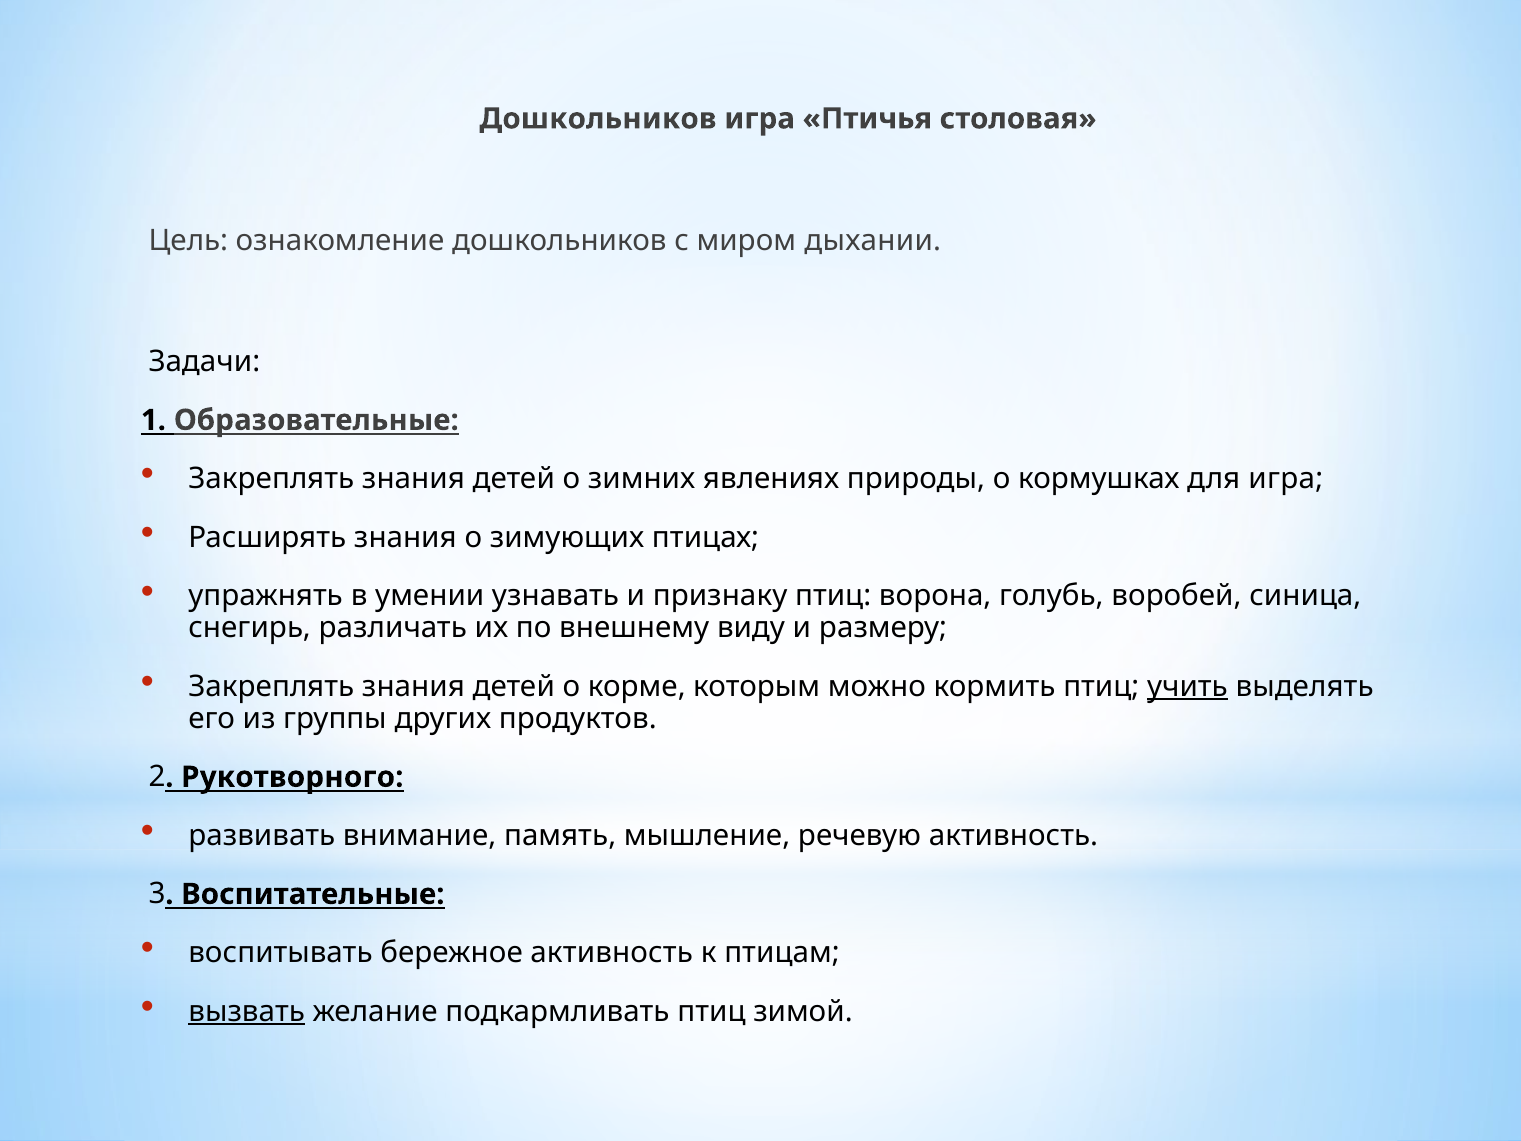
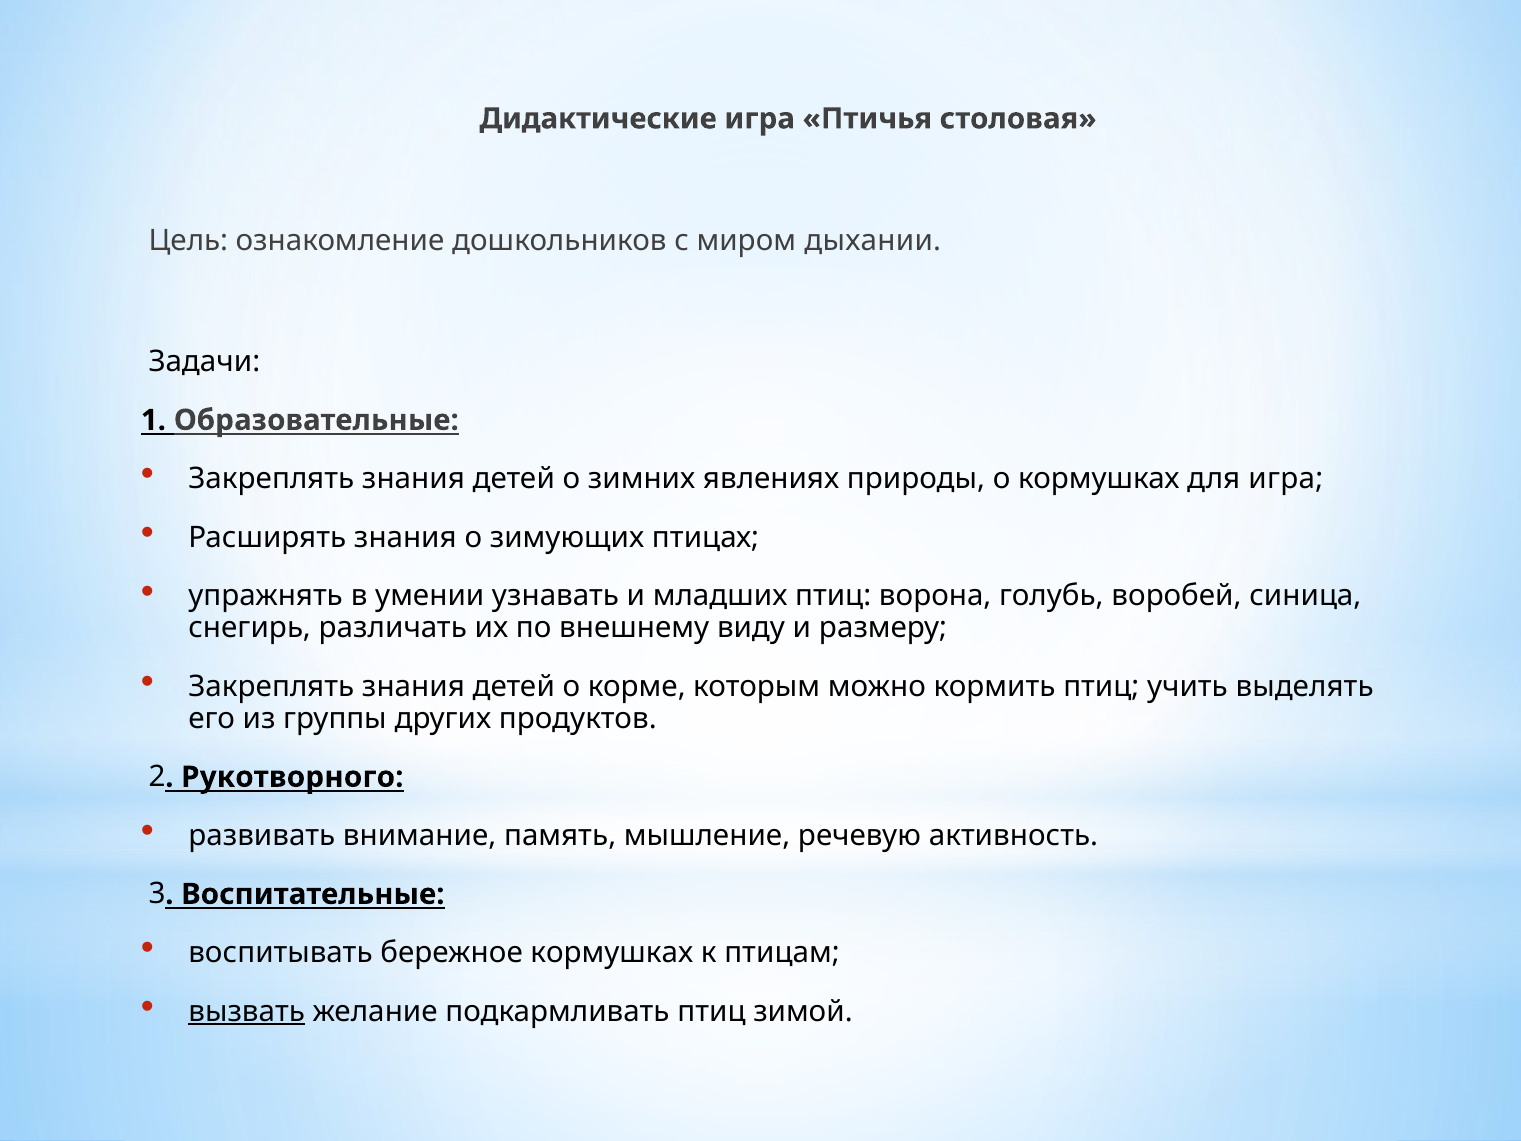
Дошкольников: Дошкольников -> Дидактические (598, 119)
признаку: признаку -> младших (720, 596)
учить underline: present -> none (1187, 686)
бережное активность: активность -> кормушках (612, 953)
